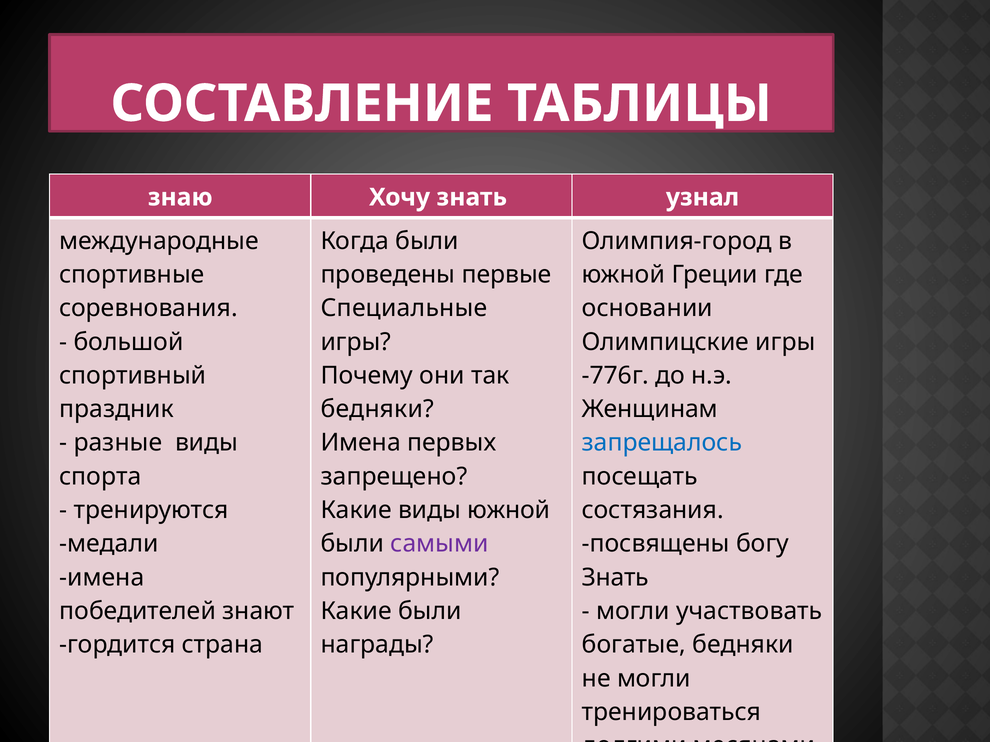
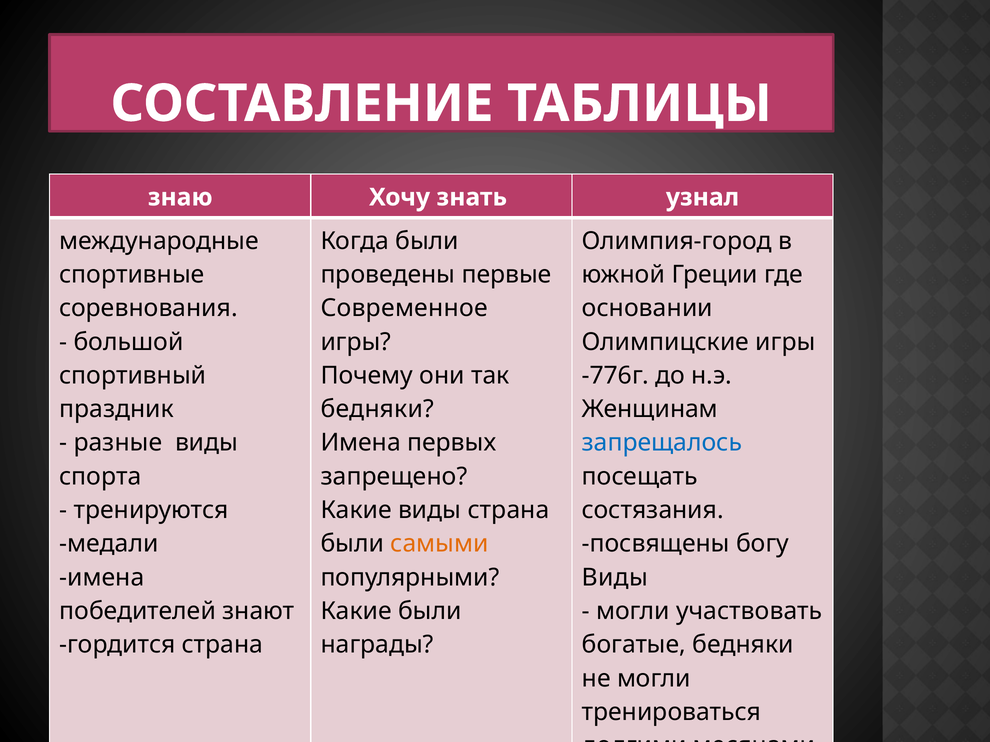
Специальные: Специальные -> Современное (404, 308)
виды южной: южной -> страна (509, 510)
самыми colour: purple -> orange (439, 544)
Знать: Знать -> Виды (615, 578)
